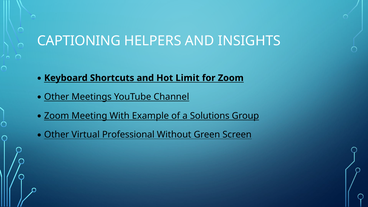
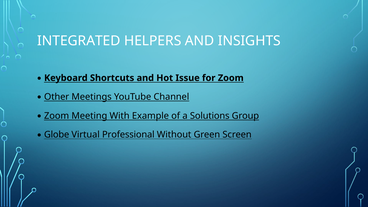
CAPTIONING: CAPTIONING -> INTEGRATED (79, 41)
Limit: Limit -> Issue (188, 78)
Other: Other -> Globe (57, 135)
